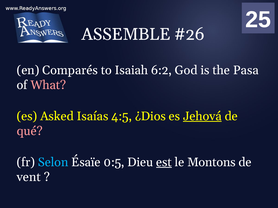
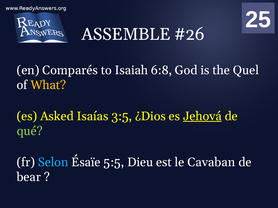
6:2: 6:2 -> 6:8 (162, 70)
Pasa: Pasa -> Quel (246, 70)
What colour: pink -> yellow (48, 85)
4:5: 4:5 -> 3:5 (122, 116)
qué colour: pink -> light green (30, 131)
0:5: 0:5 -> 5:5 (114, 163)
est underline: present -> none (164, 163)
Montons: Montons -> Cavaban (211, 163)
vent: vent -> bear (29, 177)
